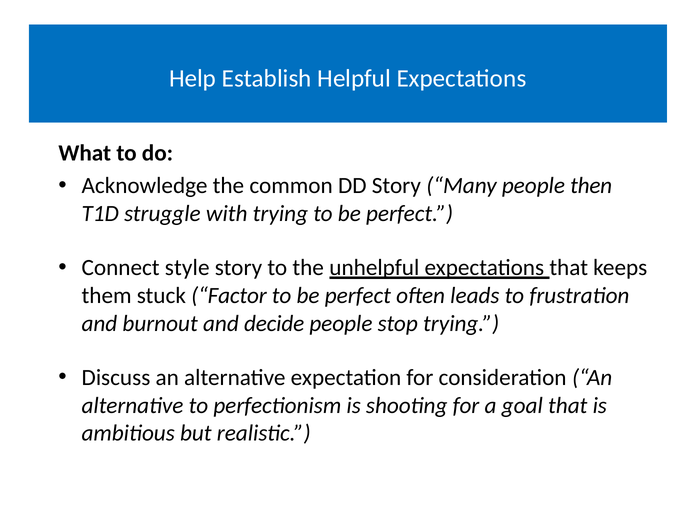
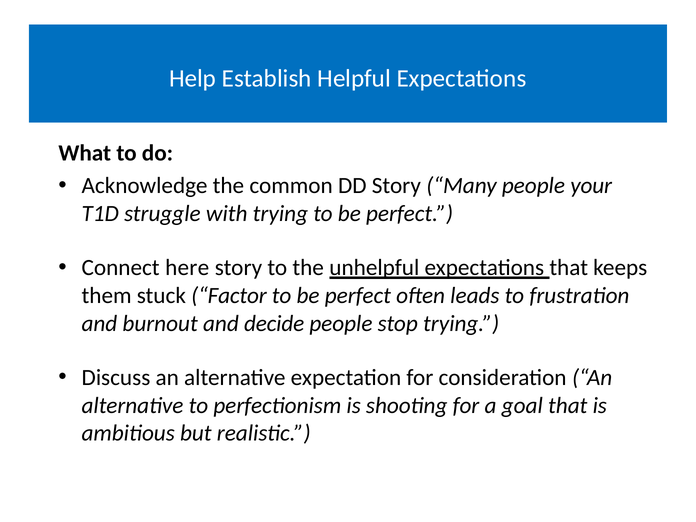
then: then -> your (591, 186)
style: style -> here (187, 268)
